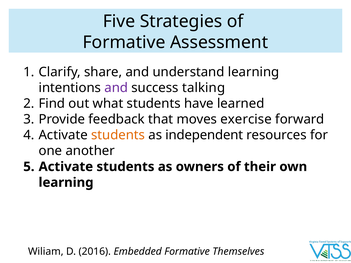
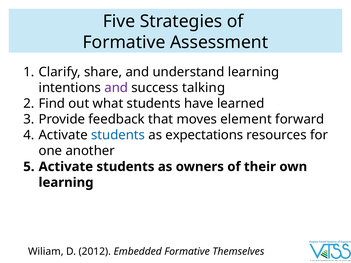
exercise: exercise -> element (246, 119)
students colour: orange -> blue (118, 135)
independent: independent -> expectations (204, 135)
2016: 2016 -> 2012 (95, 252)
